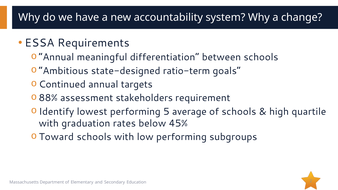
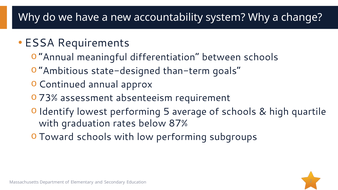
ratio-term: ratio-term -> than-term (186, 71)
targets: targets -> approx (137, 84)
88%: 88% -> 73% (48, 98)
stakeholders: stakeholders -> absenteeism (144, 98)
45%: 45% -> 87% (178, 123)
